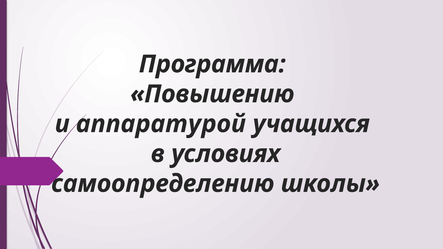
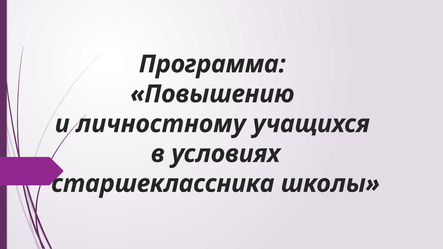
аппаратурой: аппаратурой -> личностному (161, 124)
самоопределению: самоопределению -> старшеклассника (163, 184)
